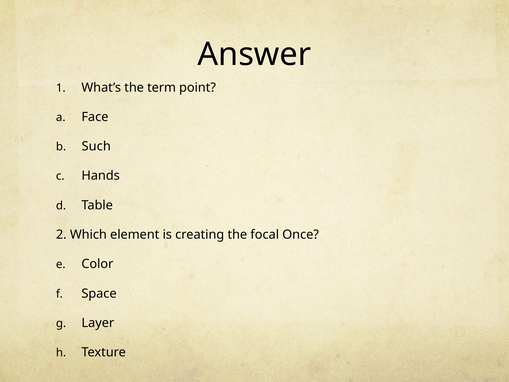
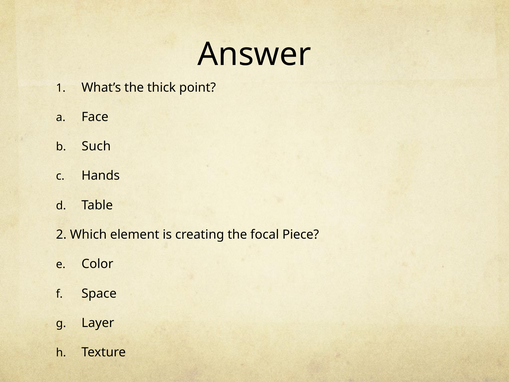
term: term -> thick (162, 87)
Once: Once -> Piece (301, 235)
